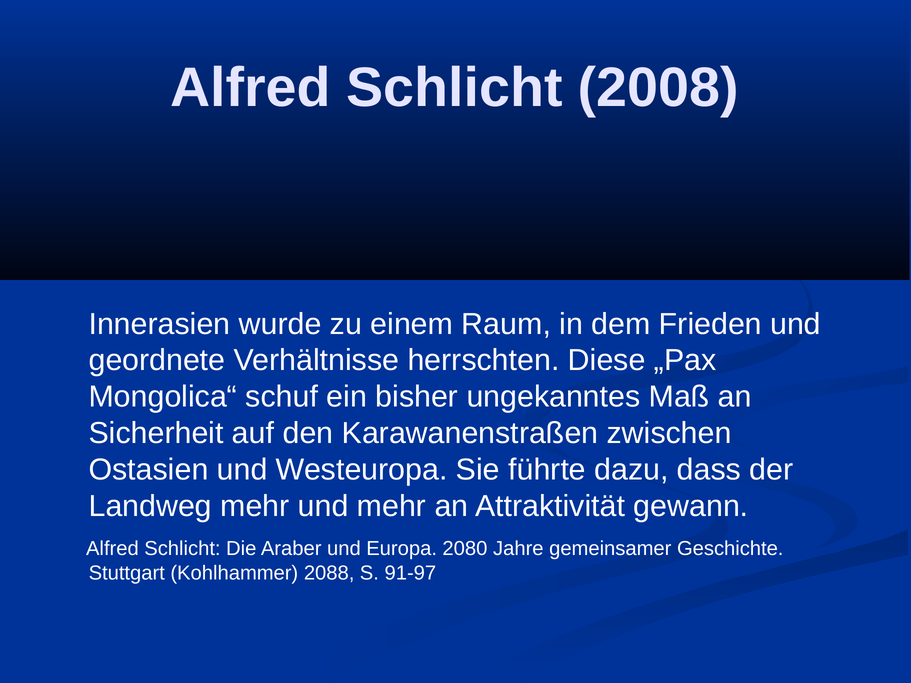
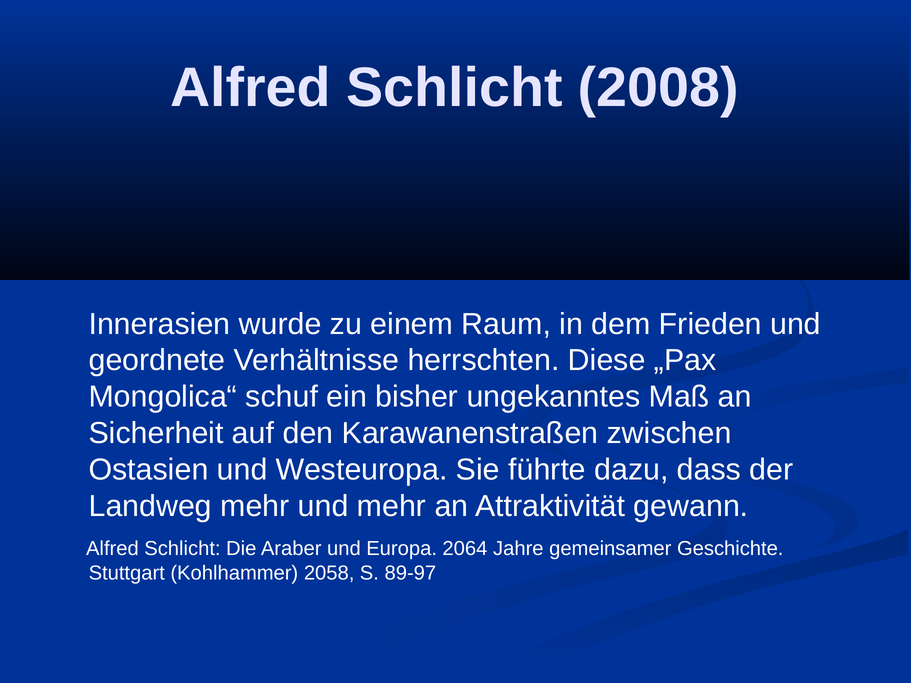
2080: 2080 -> 2064 (465, 549)
2088: 2088 -> 2058 (329, 573)
91-97: 91-97 -> 89-97 (410, 573)
